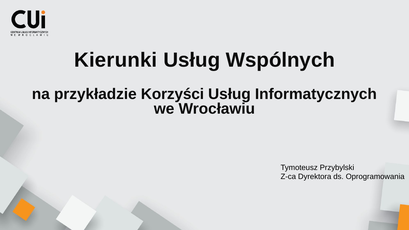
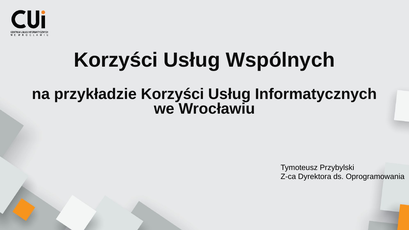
Kierunki: Kierunki -> Korzyści (116, 60)
